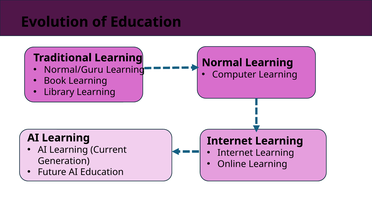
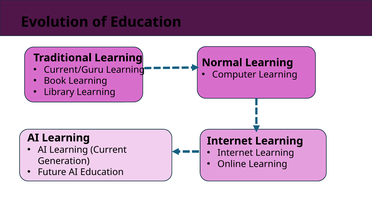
Normal/Guru: Normal/Guru -> Current/Guru (74, 70)
